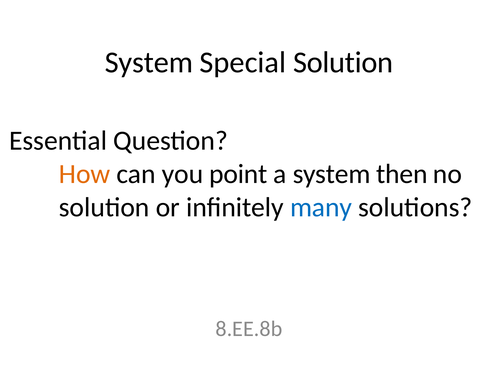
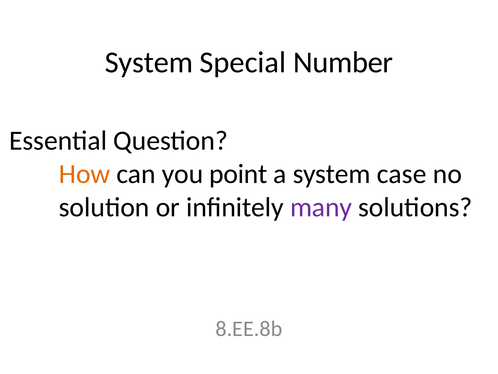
Special Solution: Solution -> Number (343, 62)
then: then -> case (402, 174)
many colour: blue -> purple (321, 207)
